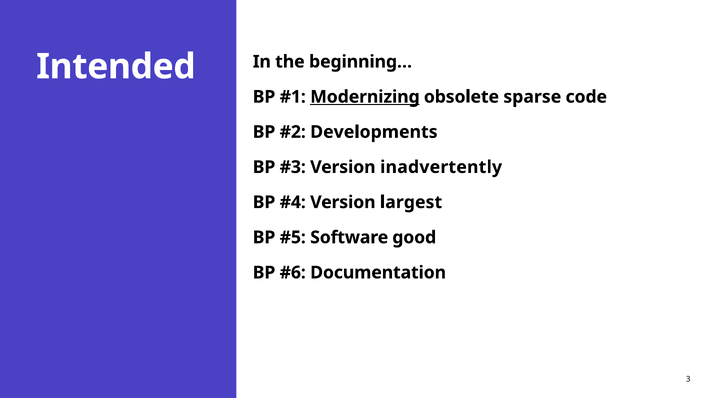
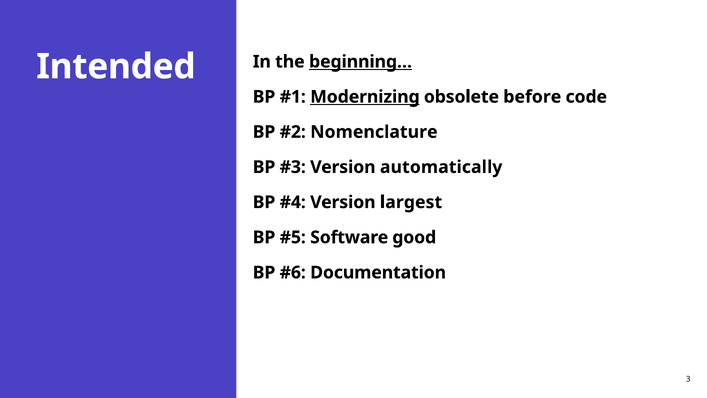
beginning… underline: none -> present (361, 62)
sparse: sparse -> before (532, 97)
Developments: Developments -> Nomenclature (374, 132)
inadvertently: inadvertently -> automatically (441, 167)
